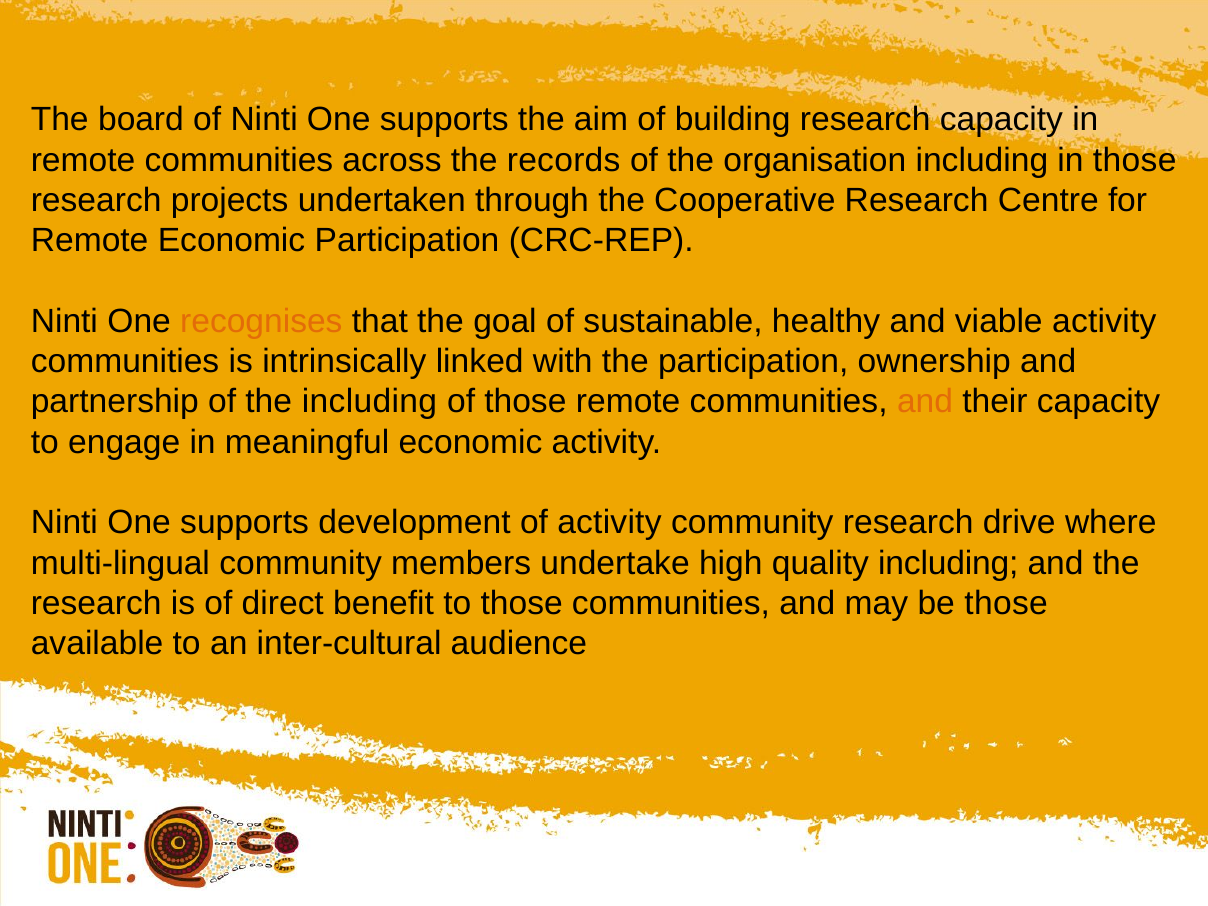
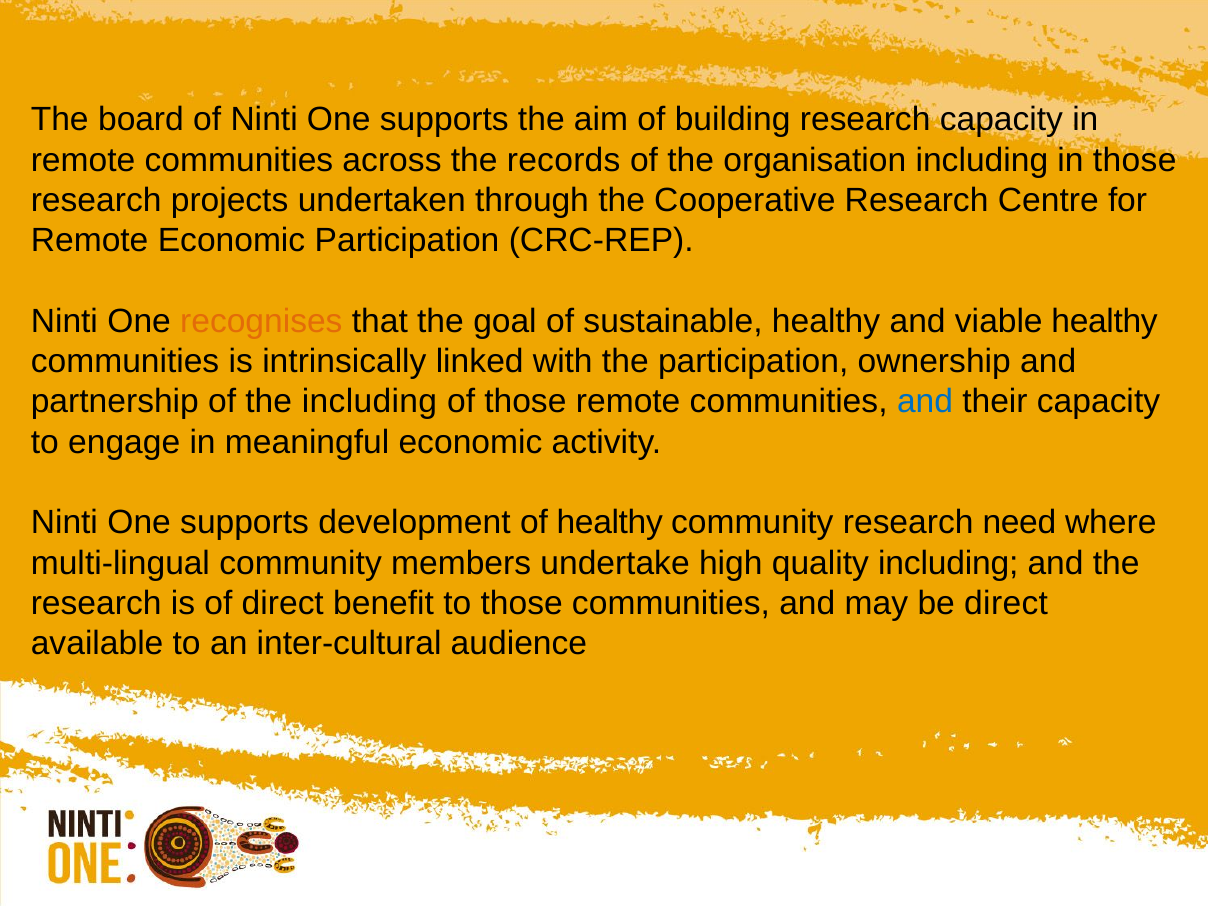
viable activity: activity -> healthy (1105, 321)
and colour: orange -> blue (925, 402)
of activity: activity -> healthy (610, 523)
drive: drive -> need (1019, 523)
be those: those -> direct (1006, 603)
